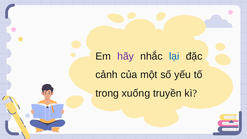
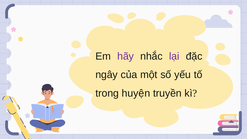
lại colour: blue -> purple (174, 56)
cảnh: cảnh -> ngây (107, 75)
xuống: xuống -> huyện (136, 93)
